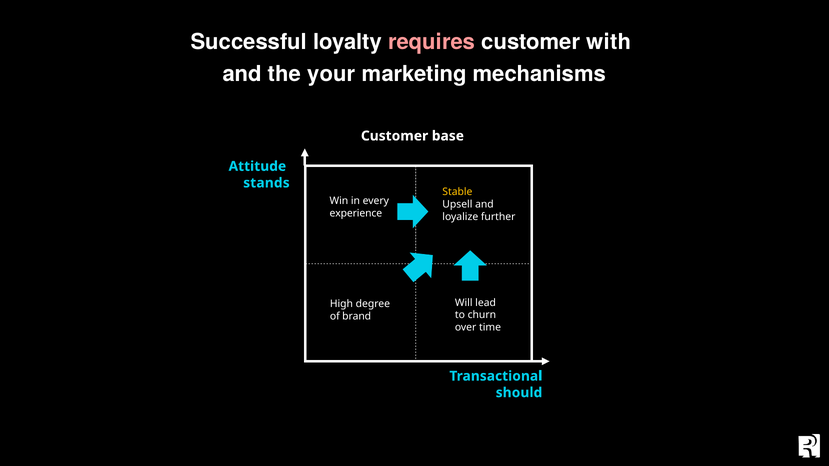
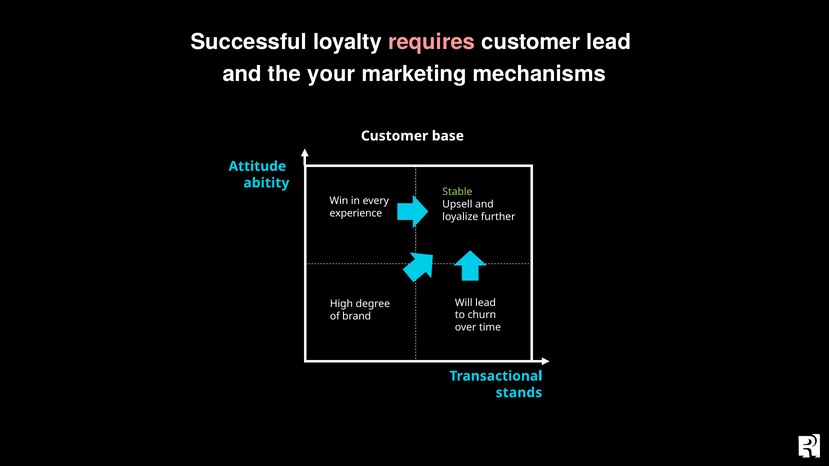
customer with: with -> lead (609, 42)
stands: stands -> abitity (266, 183)
Stable colour: yellow -> light green (457, 192)
should: should -> stands (519, 393)
